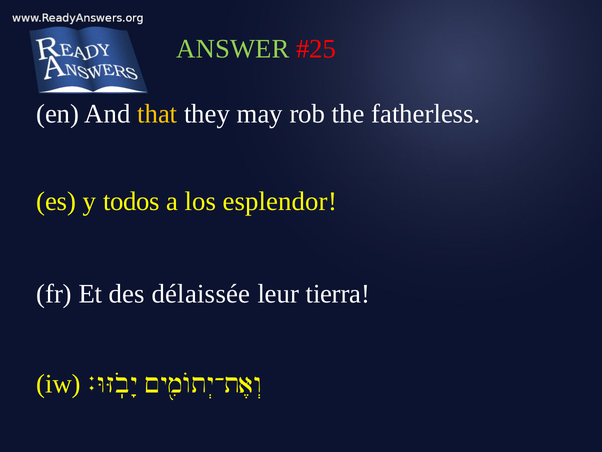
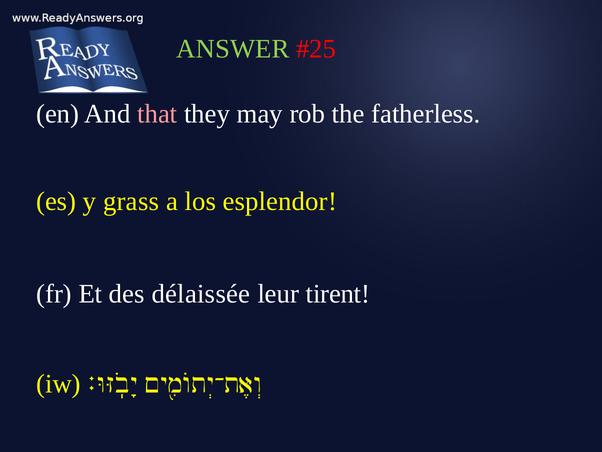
that colour: yellow -> pink (157, 114)
todos: todos -> grass (131, 201)
tierra: tierra -> tirent (338, 294)
